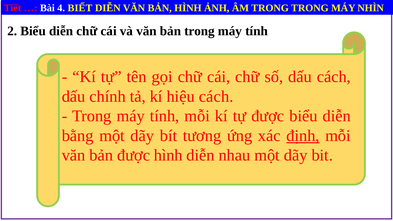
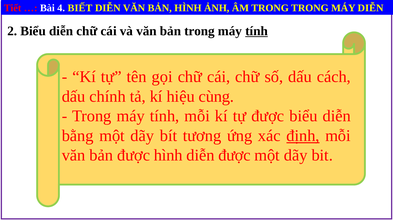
MÁY NHÌN: NHÌN -> DIỄN (371, 8)
tính underline: none -> present (257, 31)
hiệu cách: cách -> cùng (216, 96)
diễn nhau: nhau -> được (235, 155)
